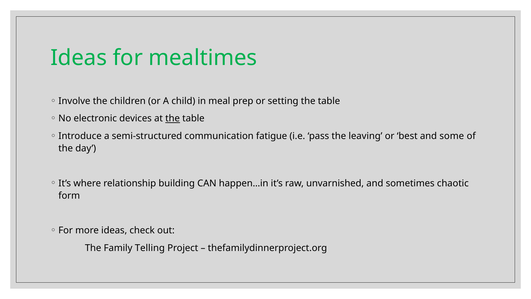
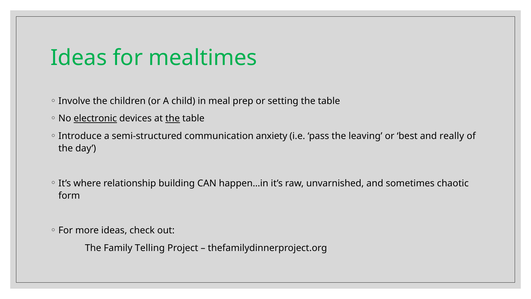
electronic underline: none -> present (95, 118)
fatigue: fatigue -> anxiety (272, 136)
some: some -> really (452, 136)
